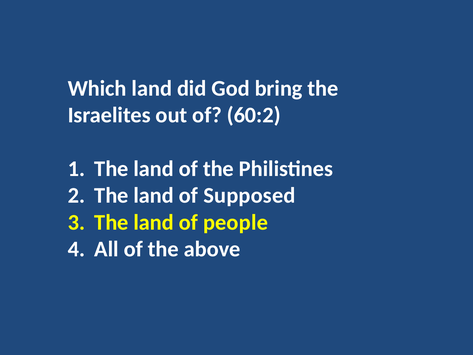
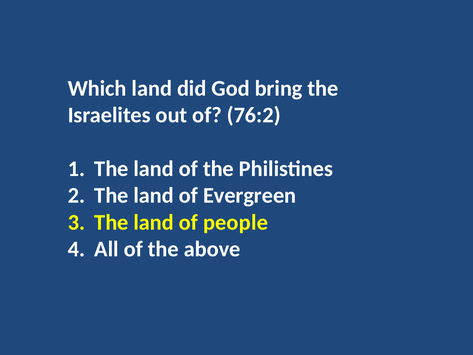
60:2: 60:2 -> 76:2 (254, 115)
Supposed: Supposed -> Evergreen (250, 195)
